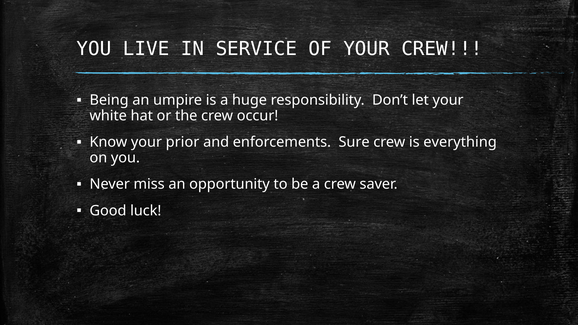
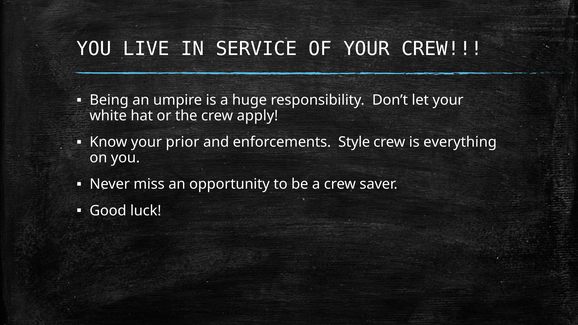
occur: occur -> apply (257, 116)
Sure: Sure -> Style (354, 142)
